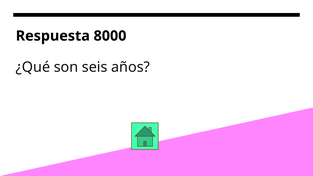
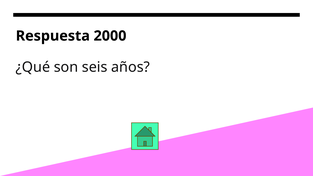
8000: 8000 -> 2000 (110, 36)
